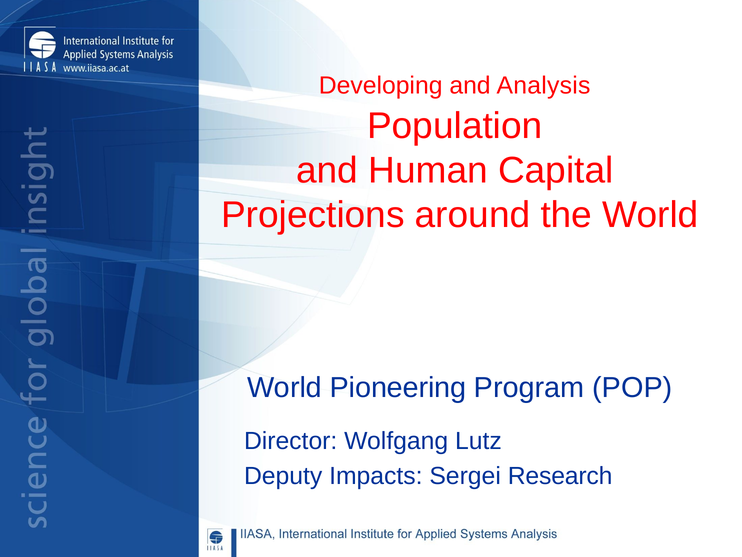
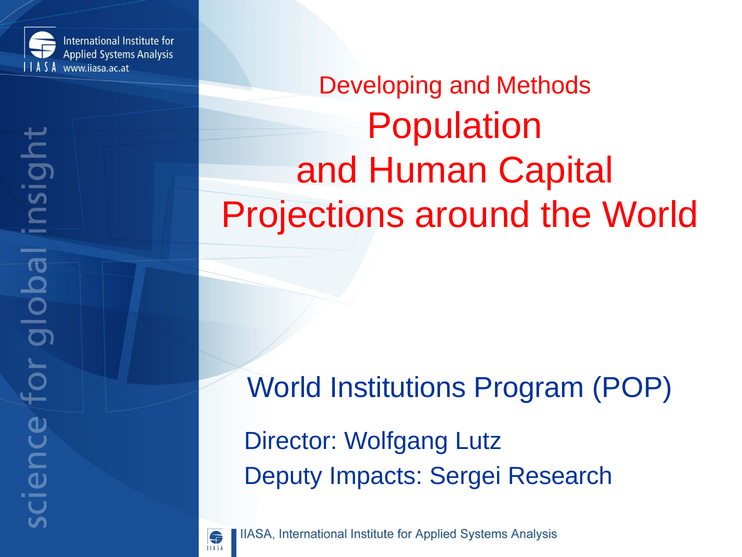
Analysis: Analysis -> Methods (544, 85)
Pioneering: Pioneering -> Institutions (398, 387)
